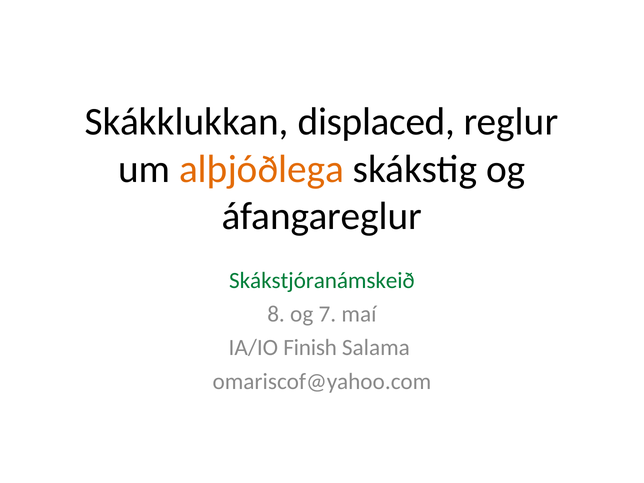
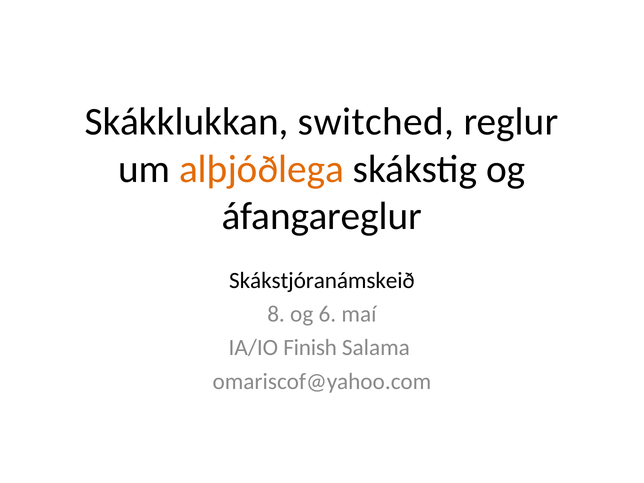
displaced: displaced -> switched (376, 122)
Skákstjóranámskeið colour: green -> black (322, 281)
7: 7 -> 6 (327, 314)
